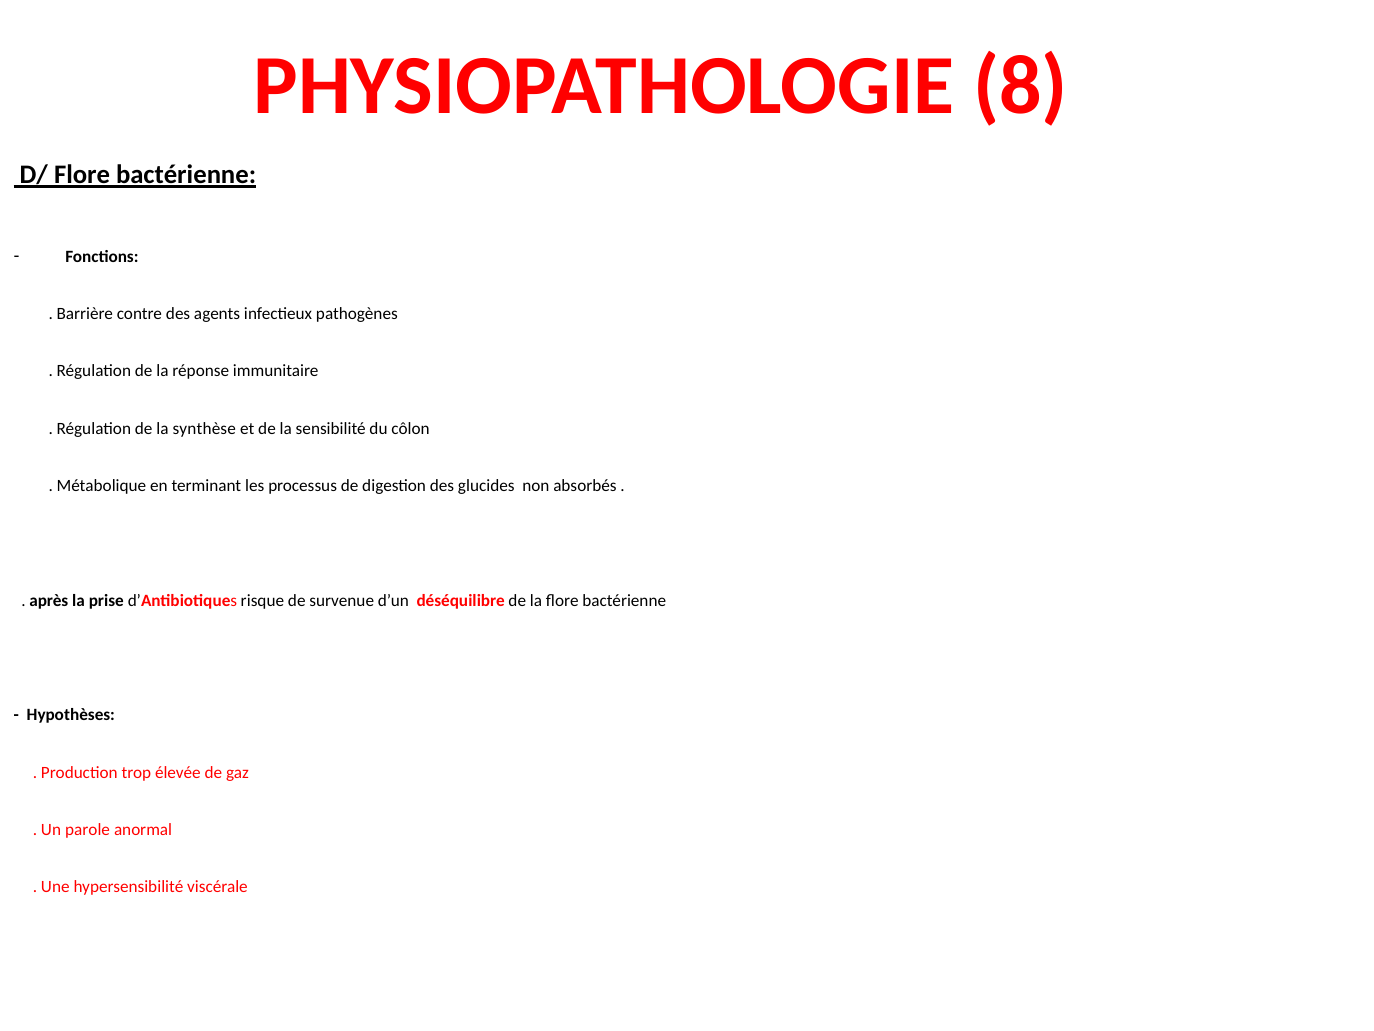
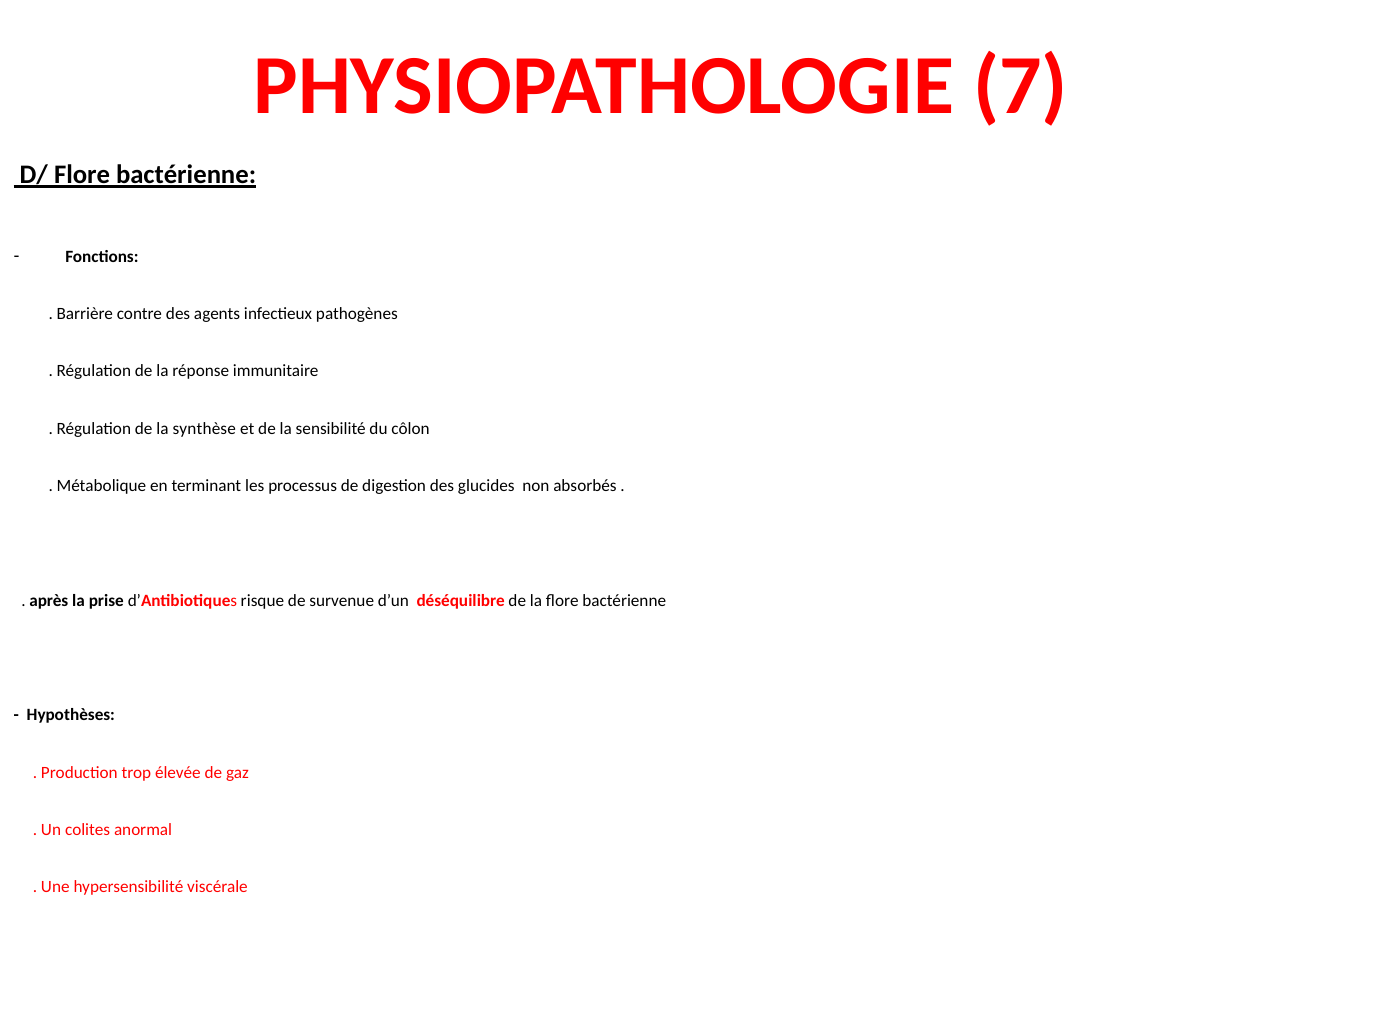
8: 8 -> 7 (1021, 86)
parole: parole -> colites (88, 829)
